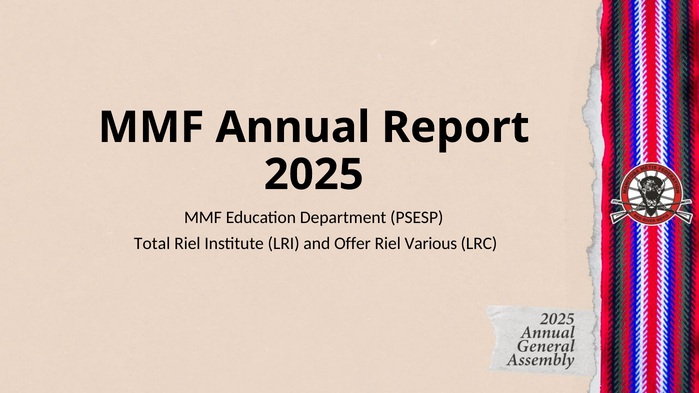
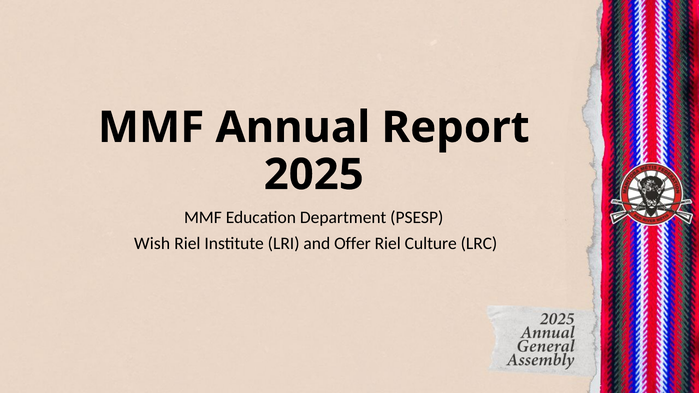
Total: Total -> Wish (152, 244)
Various: Various -> Culture (431, 244)
